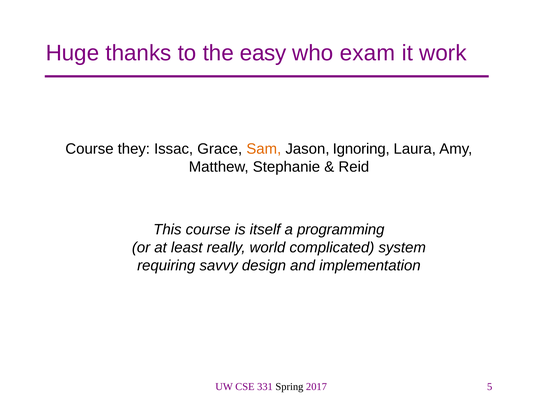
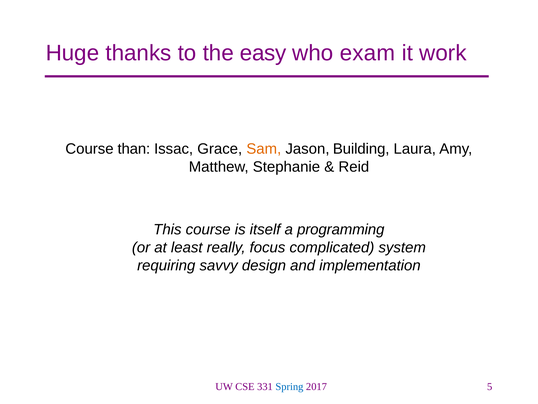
they: they -> than (134, 149)
Ignoring: Ignoring -> Building (361, 149)
world: world -> focus (268, 247)
Spring colour: black -> blue (289, 386)
